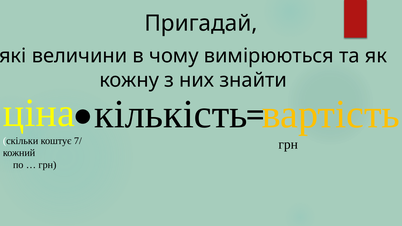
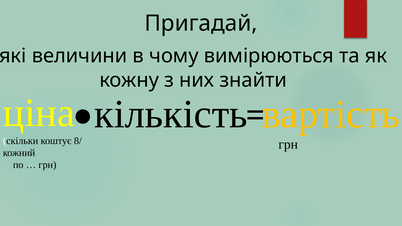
7/: 7/ -> 8/ (78, 141)
